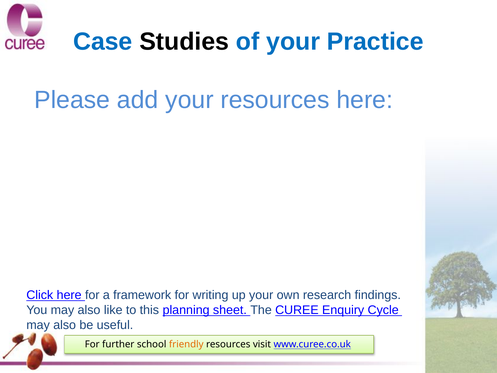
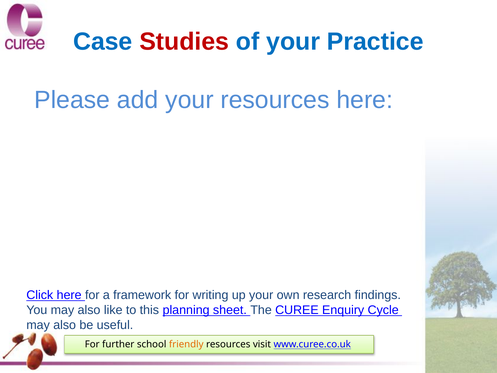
Studies colour: black -> red (184, 42)
